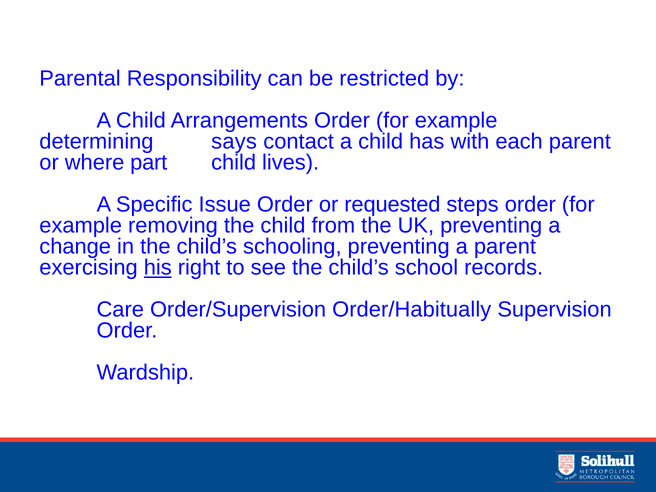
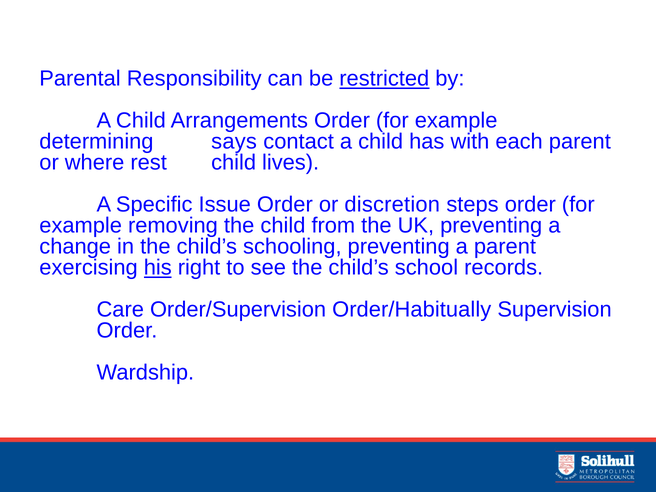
restricted underline: none -> present (384, 79)
part: part -> rest (149, 163)
requested: requested -> discretion (392, 205)
